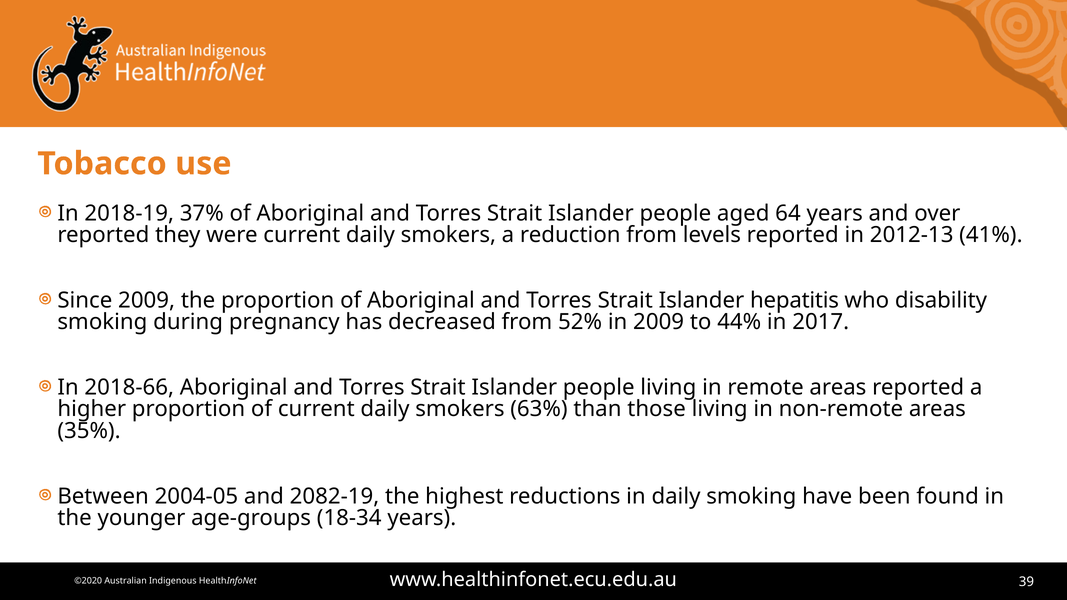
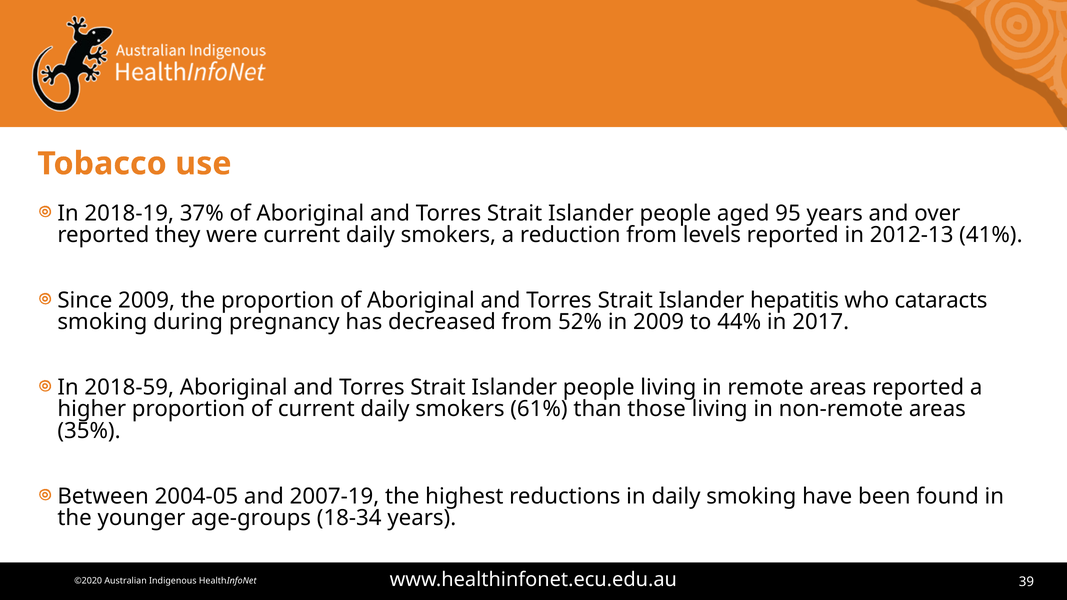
64: 64 -> 95 (788, 213)
disability: disability -> cataracts (941, 300)
2018-66: 2018-66 -> 2018-59 (129, 388)
63%: 63% -> 61% (539, 409)
2082-19: 2082-19 -> 2007-19 (334, 496)
